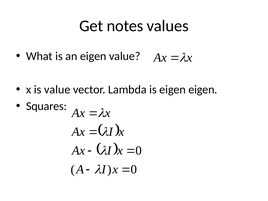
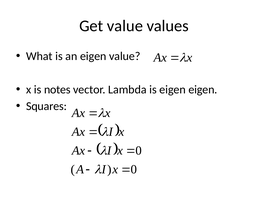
Get notes: notes -> value (125, 26)
is value: value -> notes (57, 90)
